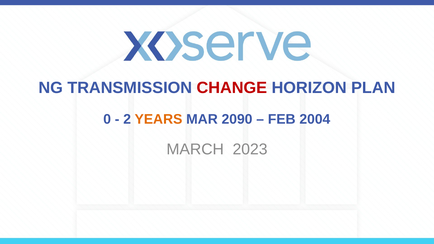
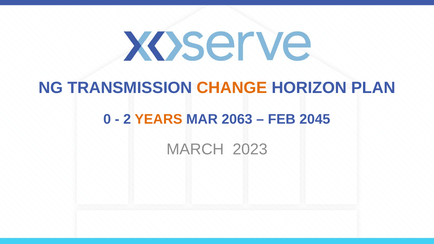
CHANGE colour: red -> orange (232, 88)
2090: 2090 -> 2063 (237, 119)
2004: 2004 -> 2045 (315, 119)
